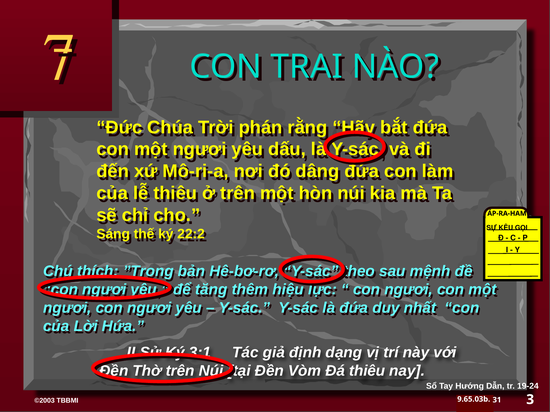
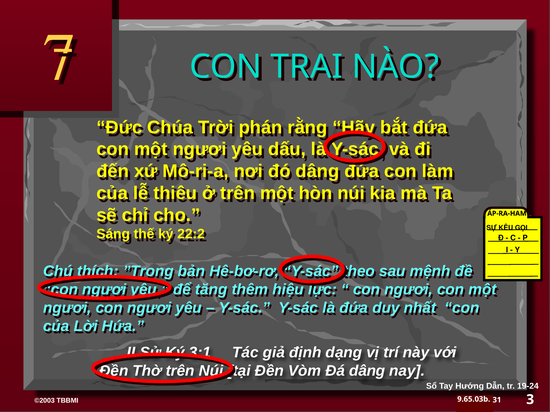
Đá thiêu: thiêu -> dâng (367, 371)
